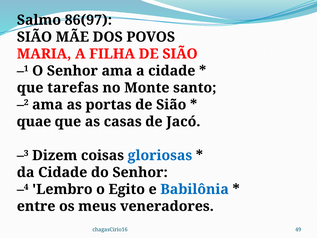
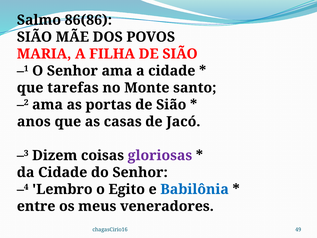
86(97: 86(97 -> 86(86 (88, 20)
quae: quae -> anos (34, 121)
gloriosas colour: blue -> purple (160, 155)
